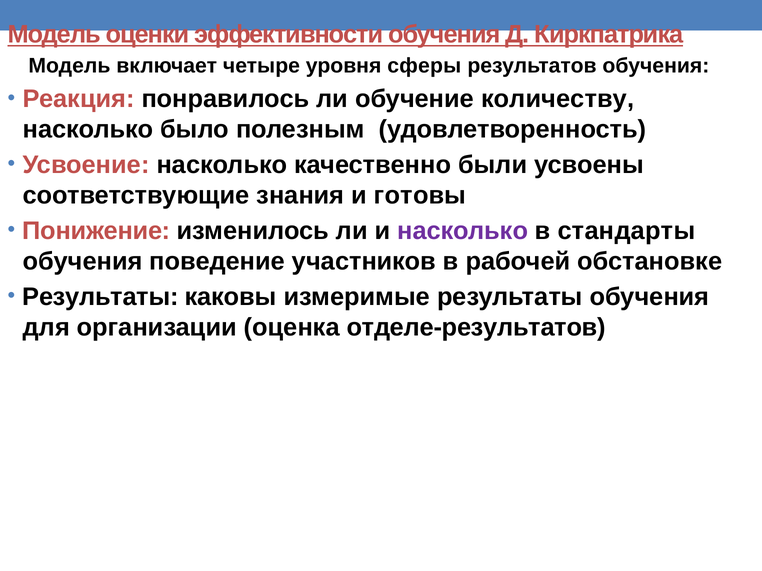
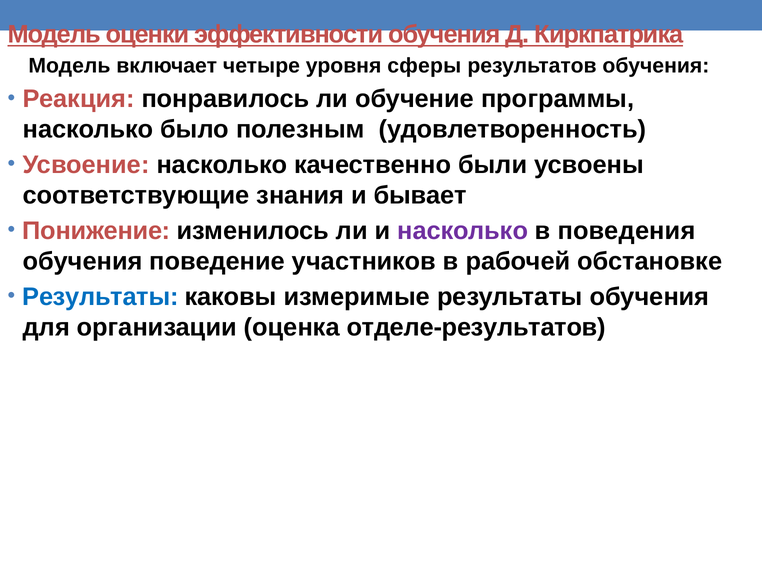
количеству: количеству -> программы (558, 99)
готовы: готовы -> бывает (420, 195)
стандарты: стандарты -> поведения (626, 231)
Результаты colour: black -> blue (100, 297)
